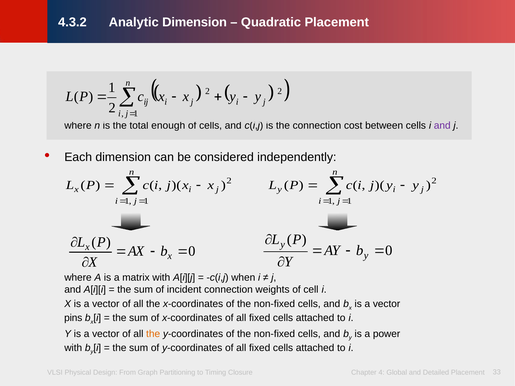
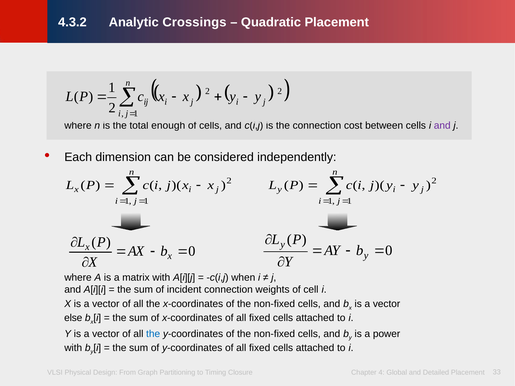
Analytic Dimension: Dimension -> Crossings (194, 22)
pins: pins -> else (73, 318)
the colour: orange -> blue (153, 334)
